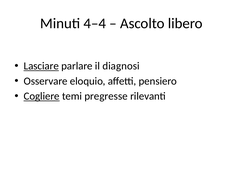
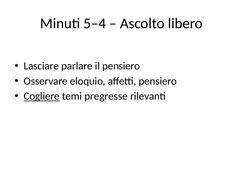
4–4: 4–4 -> 5–4 (95, 24)
Lasciare underline: present -> none (41, 66)
il diagnosi: diagnosi -> pensiero (121, 66)
